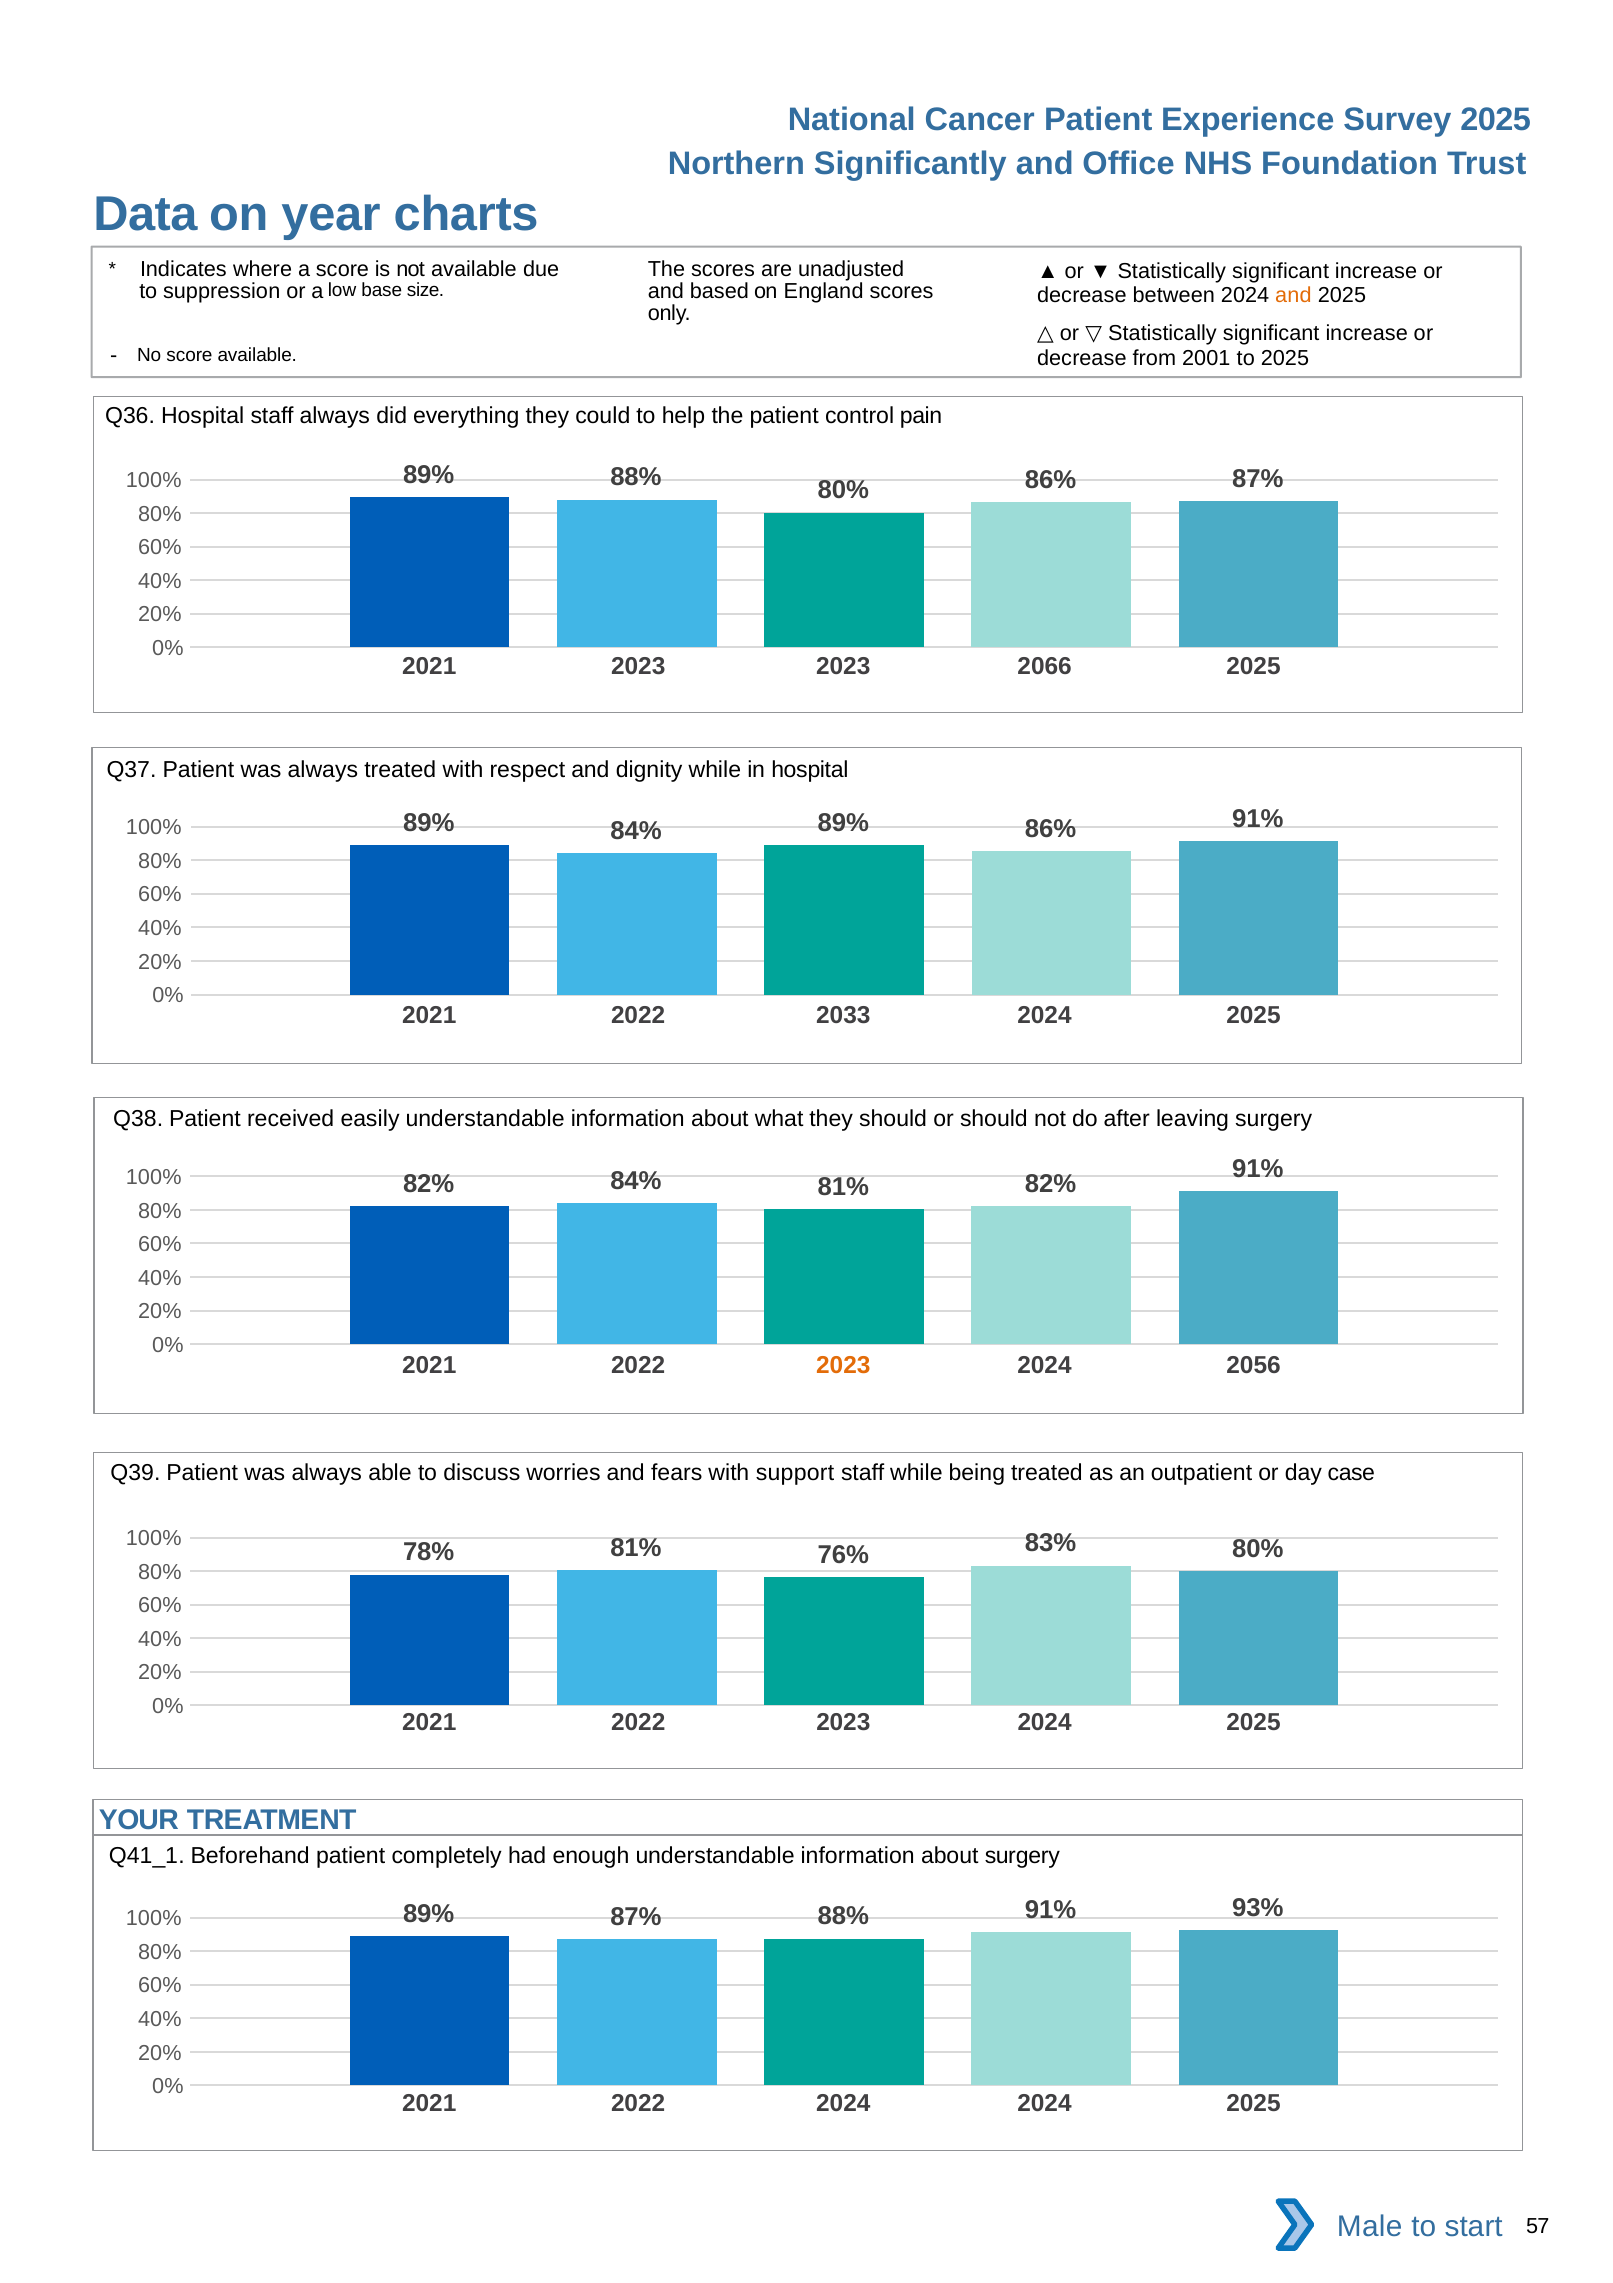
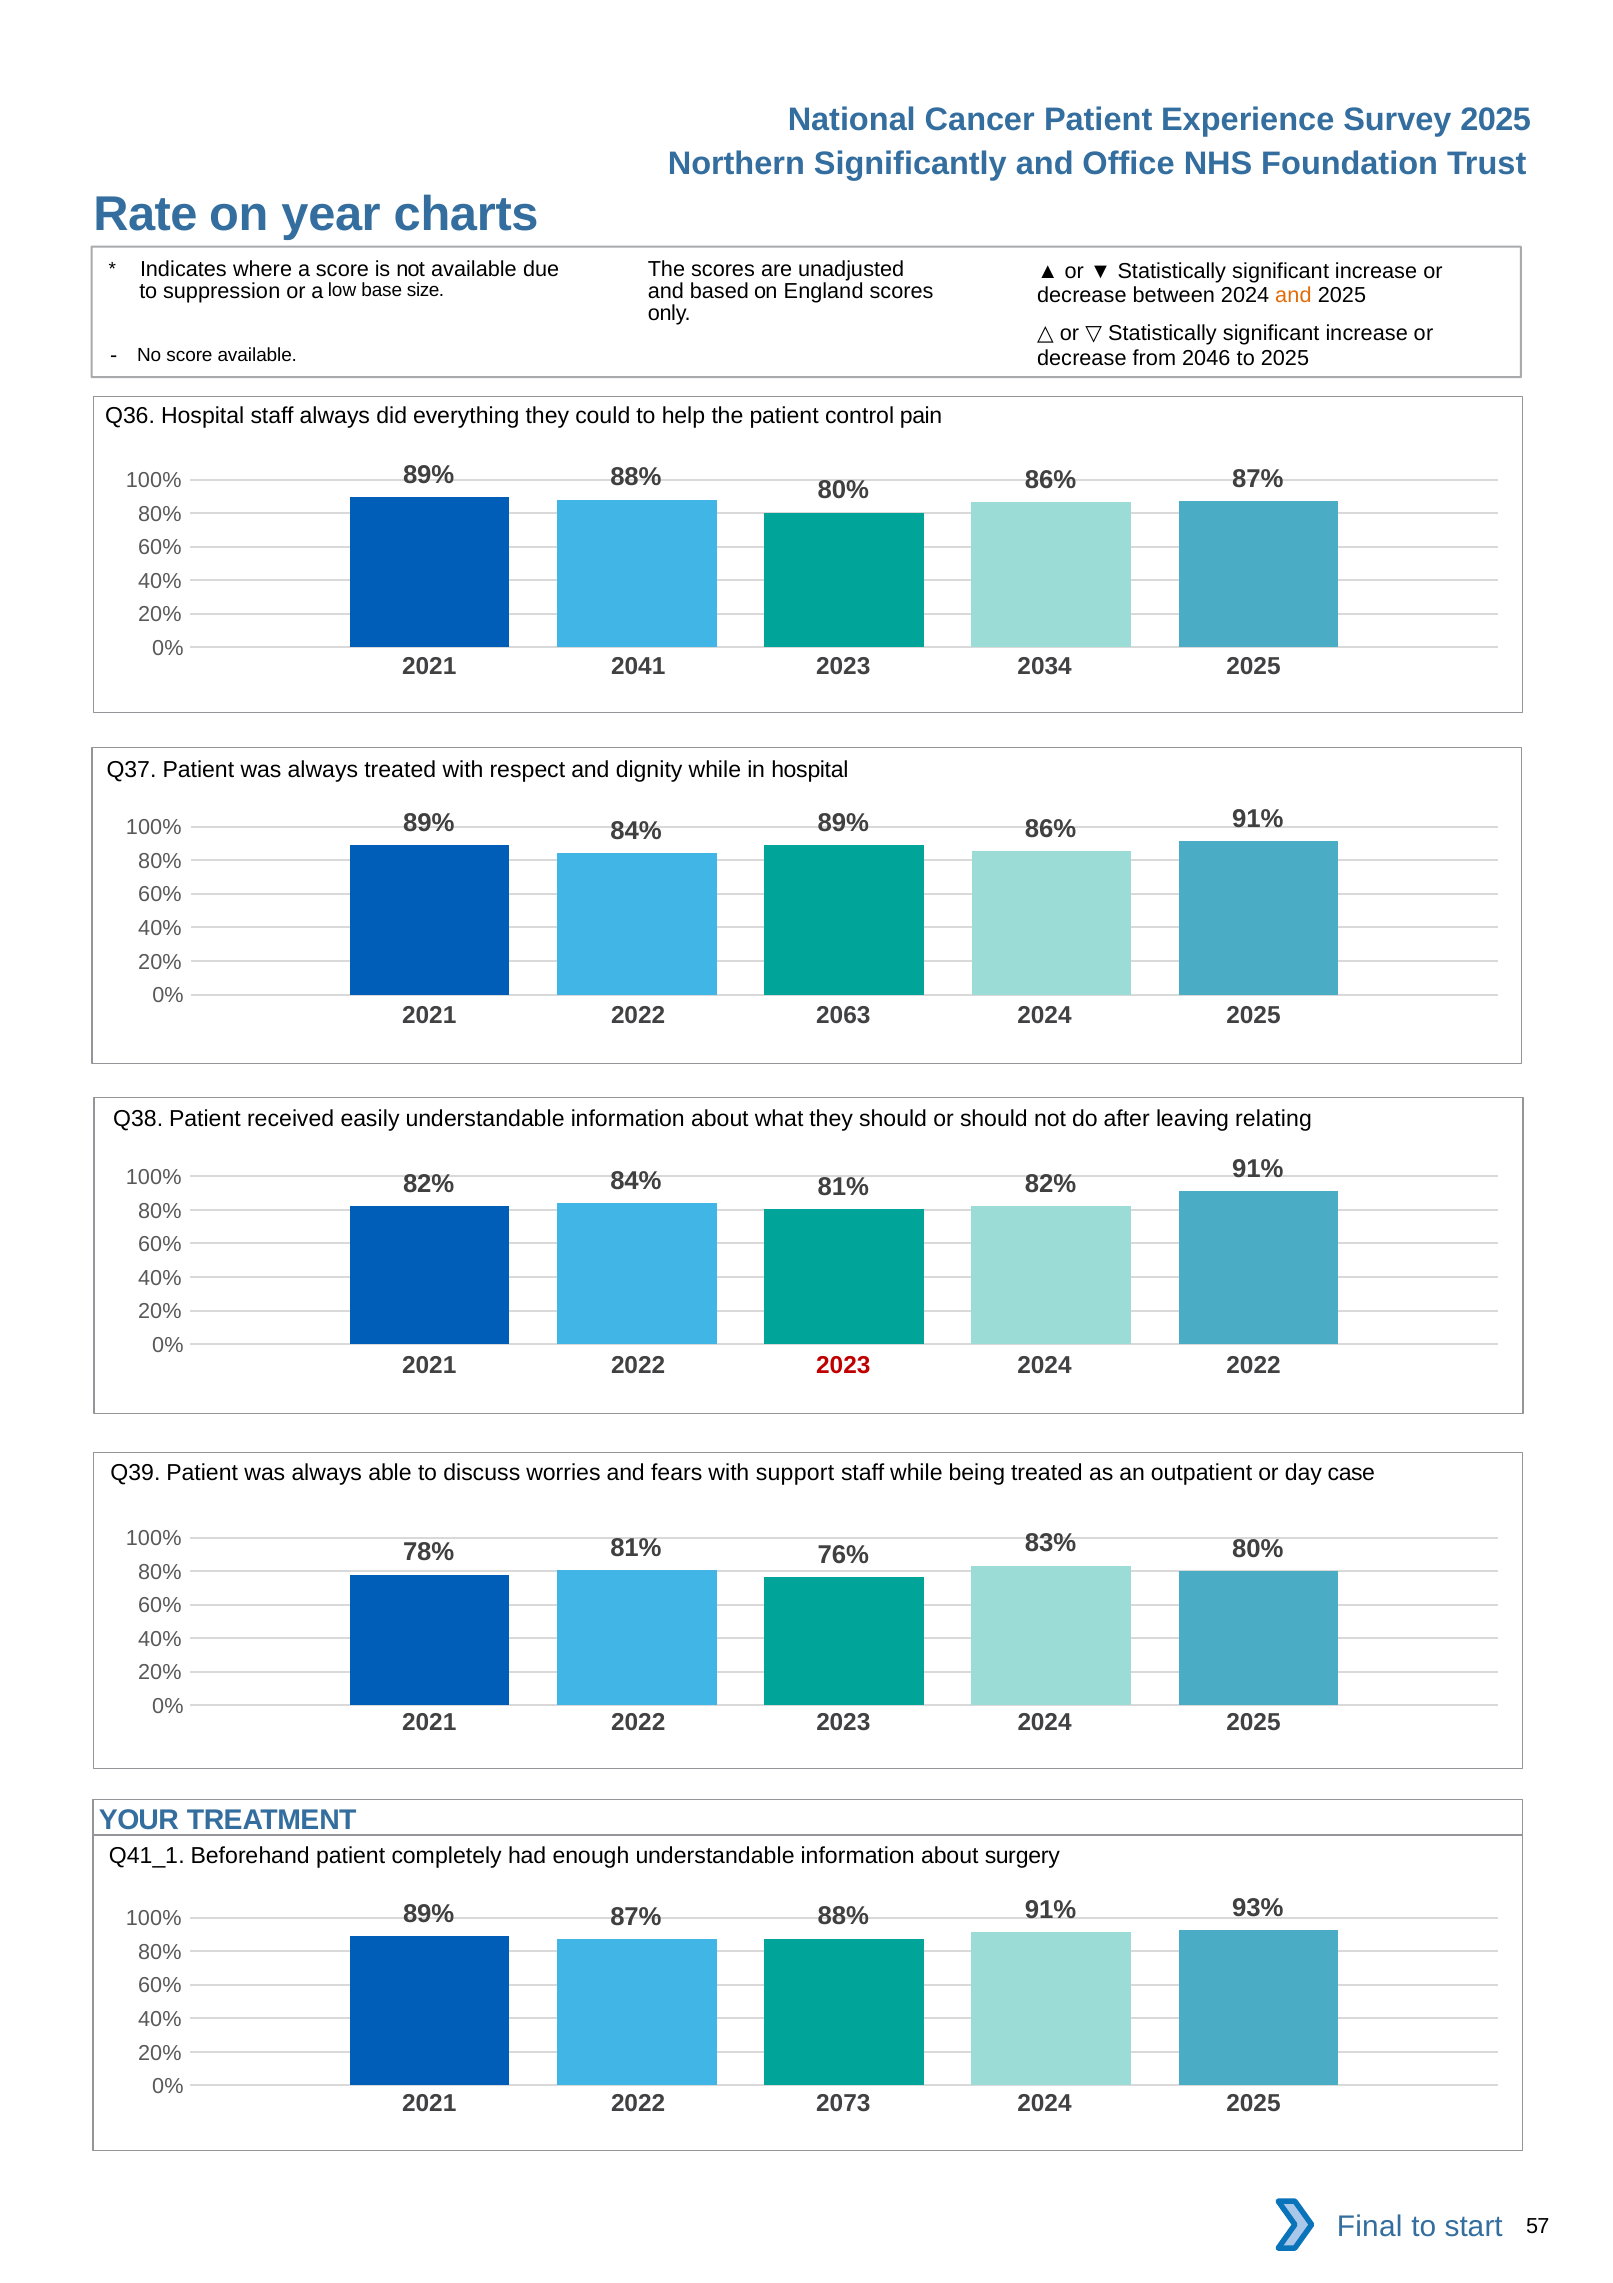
Data: Data -> Rate (145, 214)
2001: 2001 -> 2046 (1206, 358)
2021 2023: 2023 -> 2041 (638, 667)
2066: 2066 -> 2034 (1045, 667)
2033: 2033 -> 2063 (843, 1016)
leaving surgery: surgery -> relating (1274, 1119)
2023 colour: orange -> red (843, 1365)
2024 2056: 2056 -> 2022 (1254, 1365)
2022 2024: 2024 -> 2073 (843, 2104)
Male: Male -> Final (1370, 2226)
